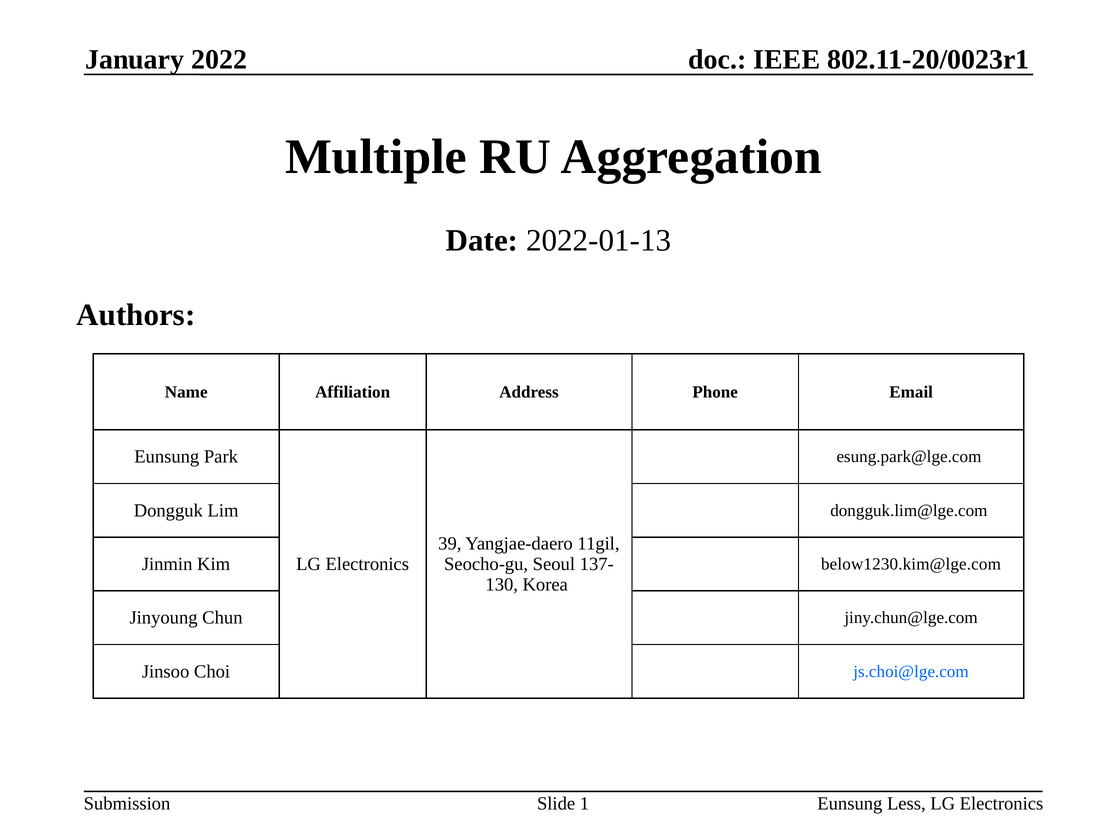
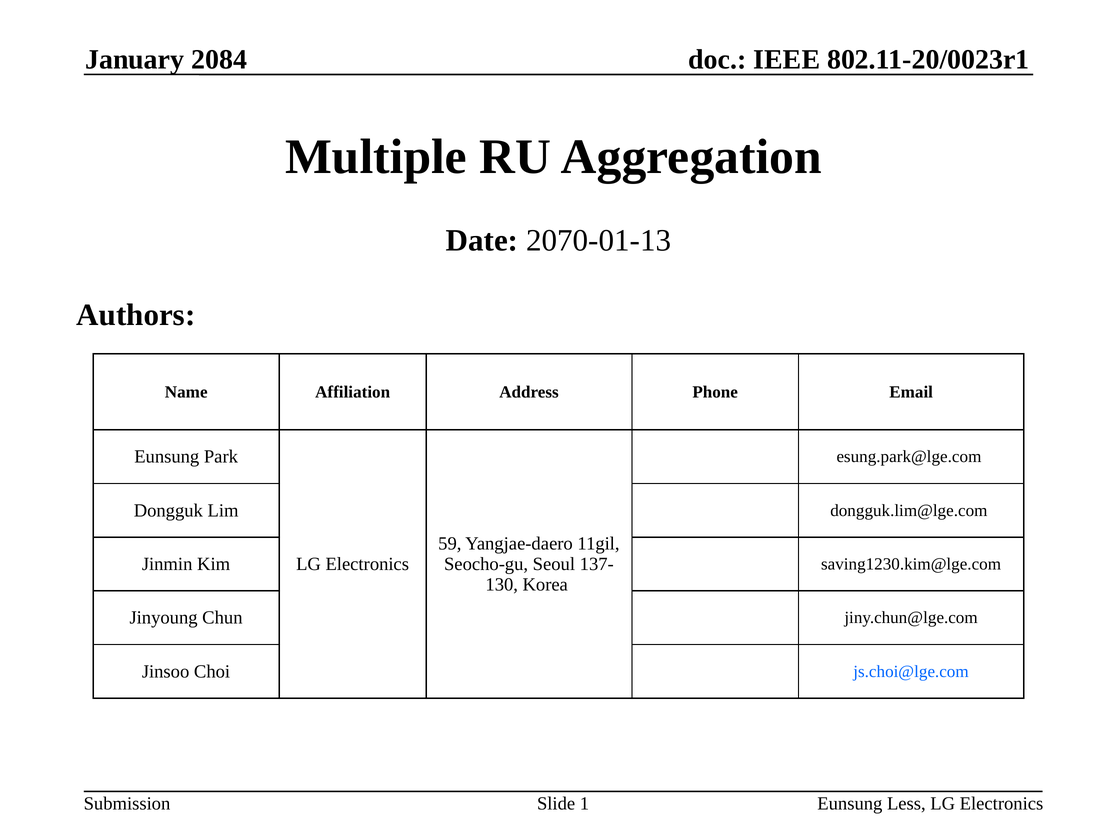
2022: 2022 -> 2084 (219, 60)
2022-01-13: 2022-01-13 -> 2070-01-13 (599, 241)
39: 39 -> 59 (450, 543)
below1230.kim@lge.com: below1230.kim@lge.com -> saving1230.kim@lge.com (911, 564)
